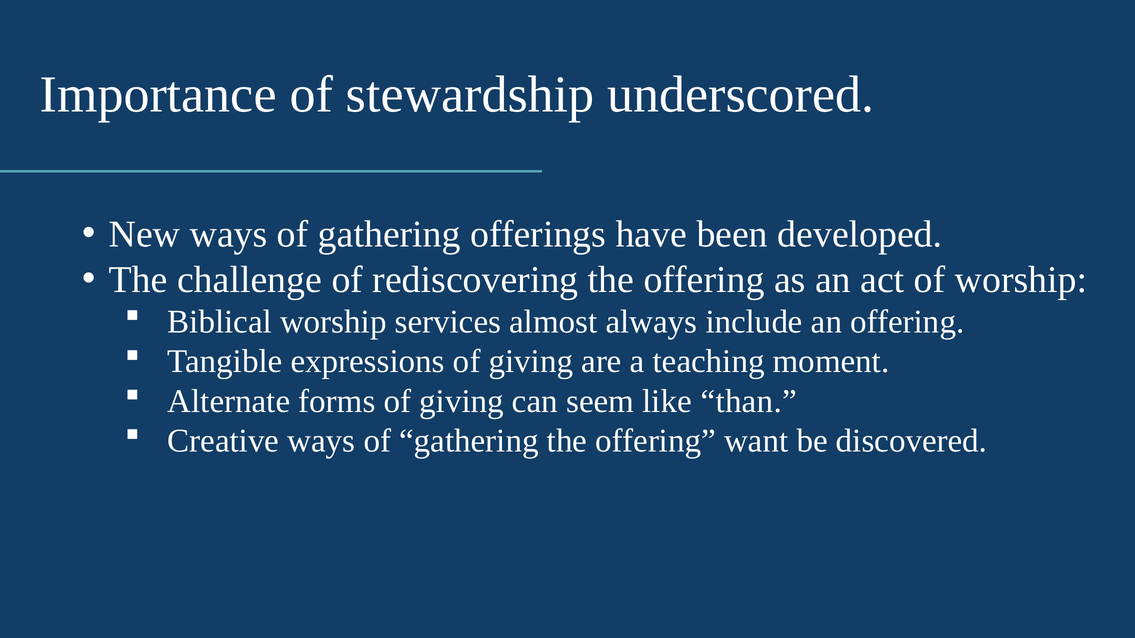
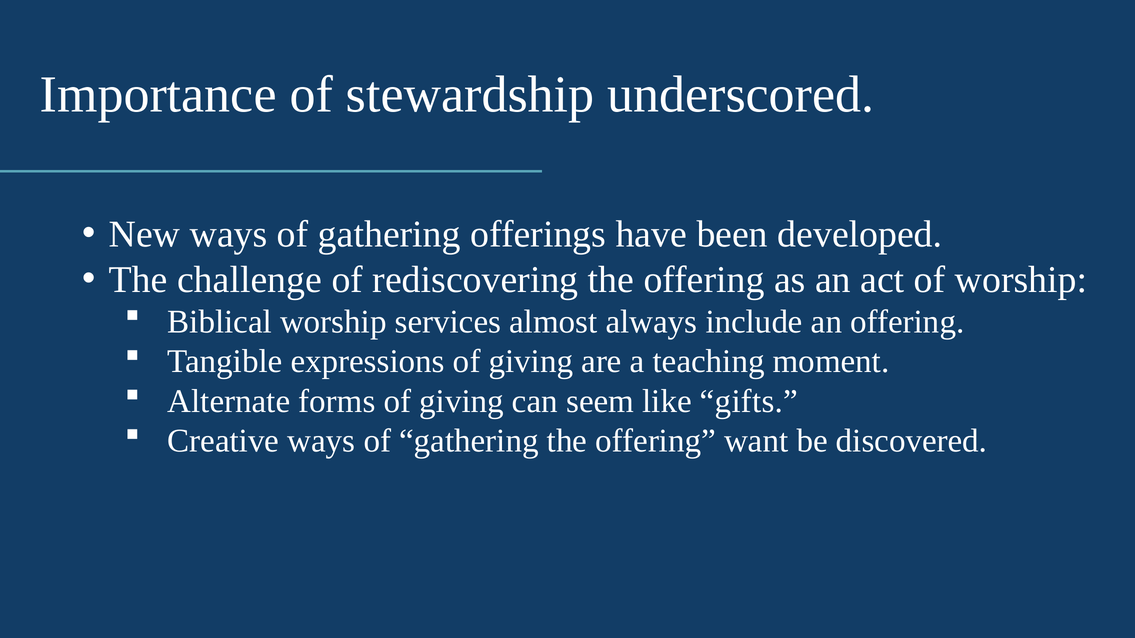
than: than -> gifts (749, 401)
